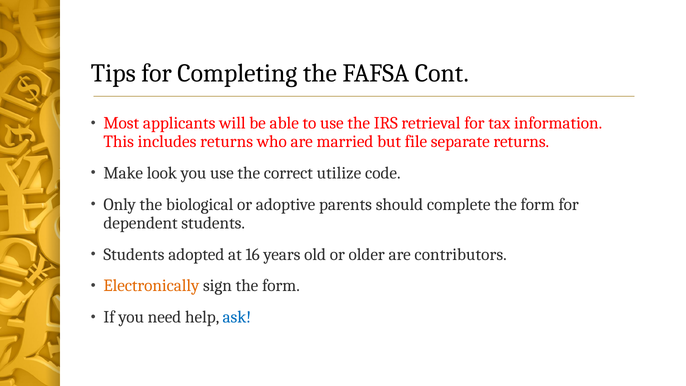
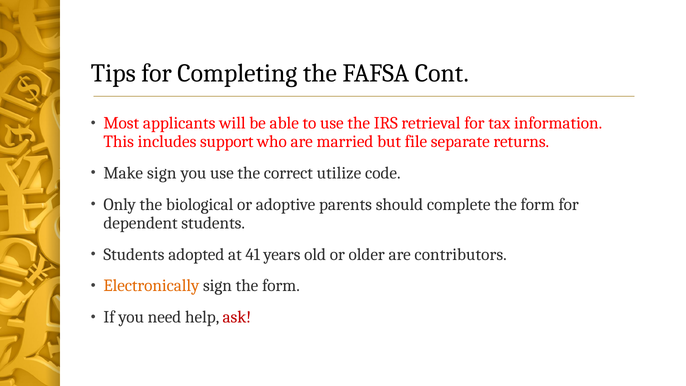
includes returns: returns -> support (227, 142)
Make look: look -> sign (162, 173)
16: 16 -> 41 (253, 254)
ask colour: blue -> red (237, 317)
